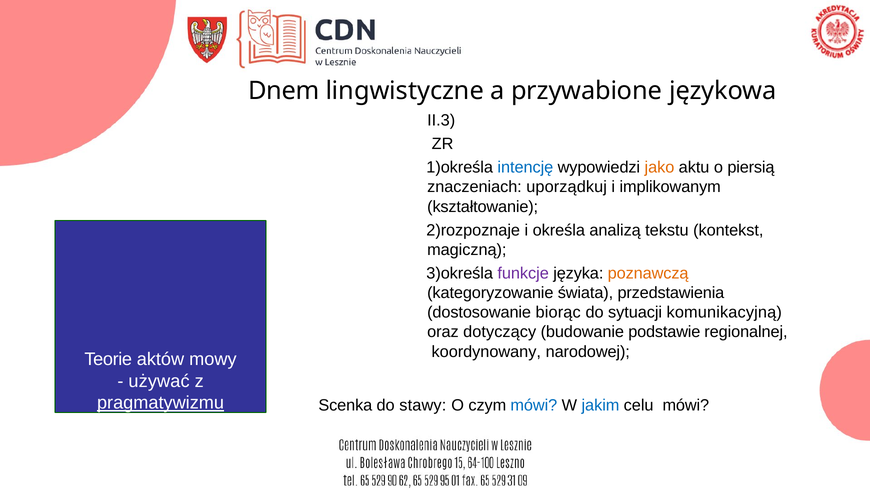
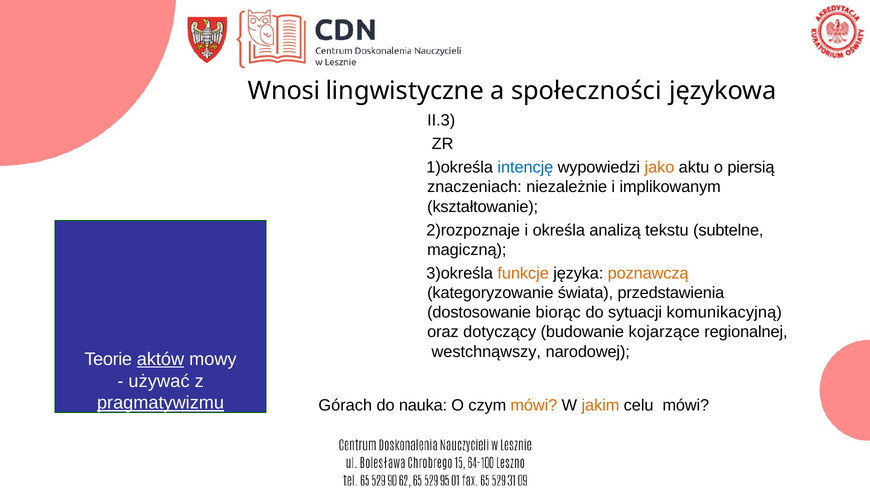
Dnem: Dnem -> Wnosi (284, 91)
przywabione: przywabione -> społeczności (586, 91)
uporządkuj: uporządkuj -> niezależnie (567, 187)
kontekst: kontekst -> subtelne (728, 230)
funkcje colour: purple -> orange (523, 273)
podstawie: podstawie -> kojarzące (664, 332)
koordynowany: koordynowany -> westchnąwszy (486, 351)
aktów underline: none -> present (160, 359)
Scenka: Scenka -> Górach (345, 405)
stawy: stawy -> nauka (423, 405)
mówi colour: blue -> orange (534, 405)
jakim colour: blue -> orange (600, 405)
